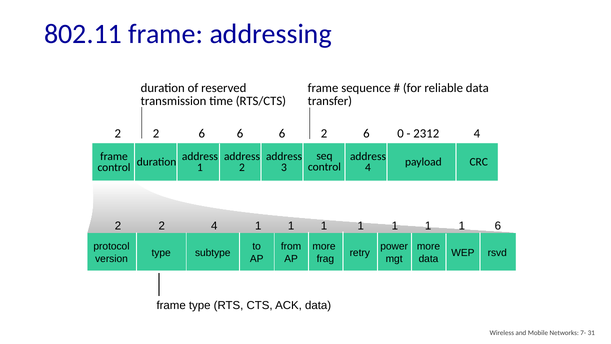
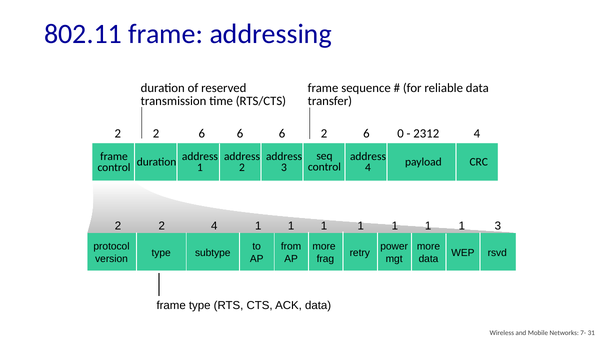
1 6: 6 -> 3 (498, 226)
